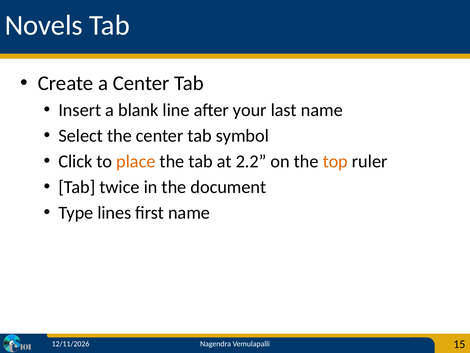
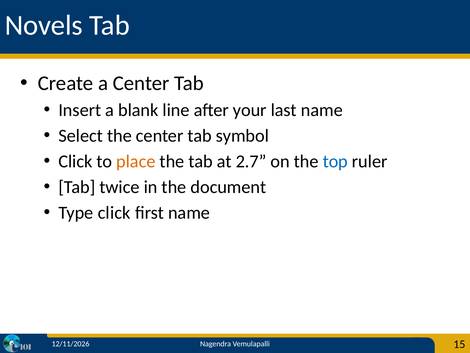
2.2: 2.2 -> 2.7 (251, 161)
top colour: orange -> blue (335, 161)
Type lines: lines -> click (114, 213)
